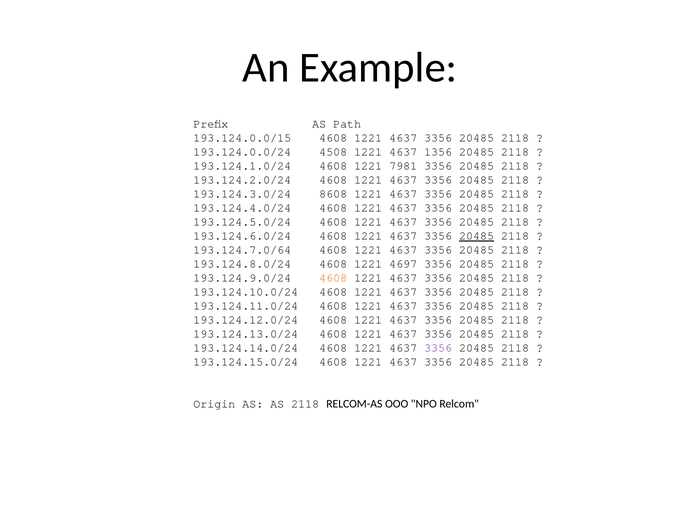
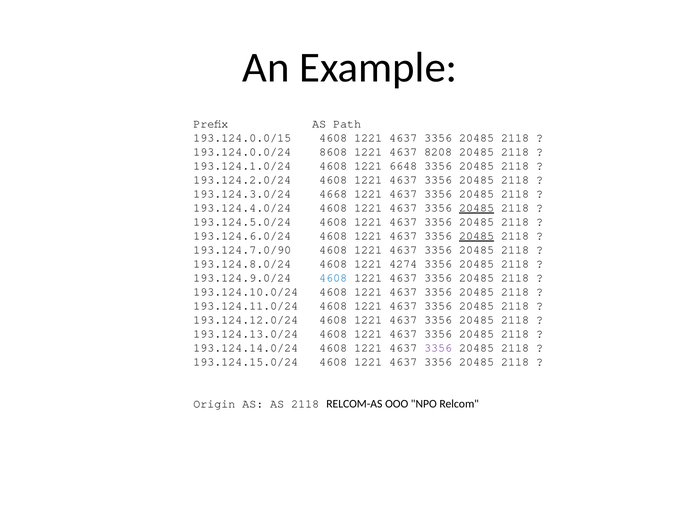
4508: 4508 -> 8608 (333, 152)
1356: 1356 -> 8208 (438, 152)
7981: 7981 -> 6648 (403, 166)
8608: 8608 -> 4668 (333, 194)
20485 underline: none -> present (477, 208)
193.124.7.0/64: 193.124.7.0/64 -> 193.124.7.0/90 (242, 250)
4697: 4697 -> 4274 (403, 264)
4608 colour: orange -> blue (333, 278)
